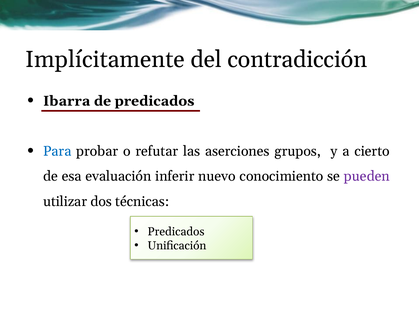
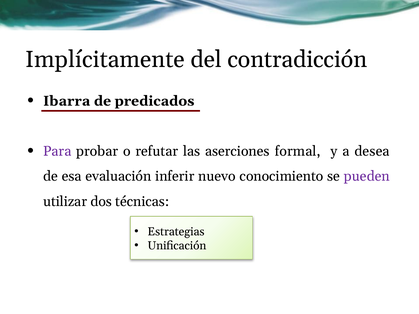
Para colour: blue -> purple (57, 151)
grupos: grupos -> formal (298, 151)
cierto: cierto -> desea (372, 151)
Predicados: Predicados -> Estrategias (176, 232)
